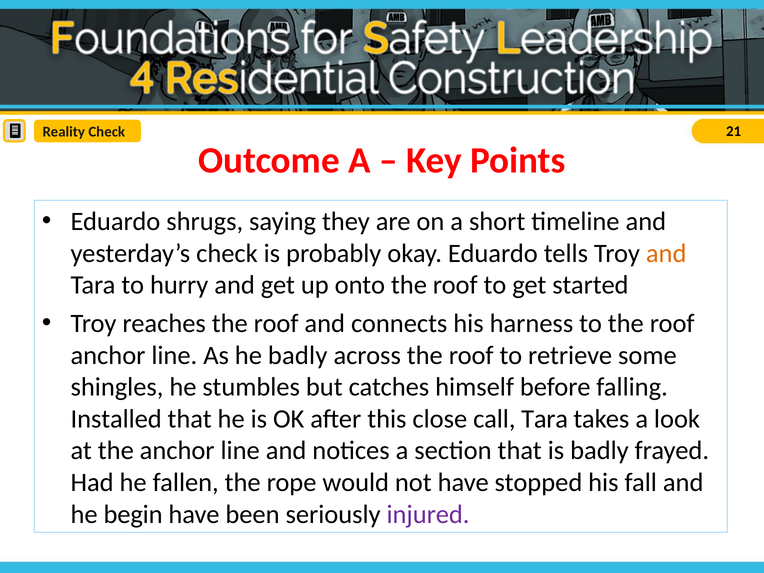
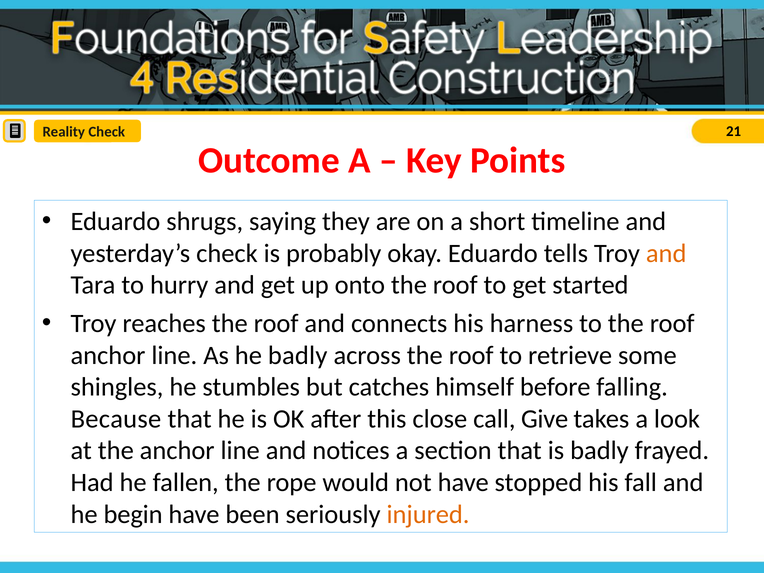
Installed: Installed -> Because (116, 419)
call Tara: Tara -> Give (545, 419)
injured colour: purple -> orange (428, 514)
